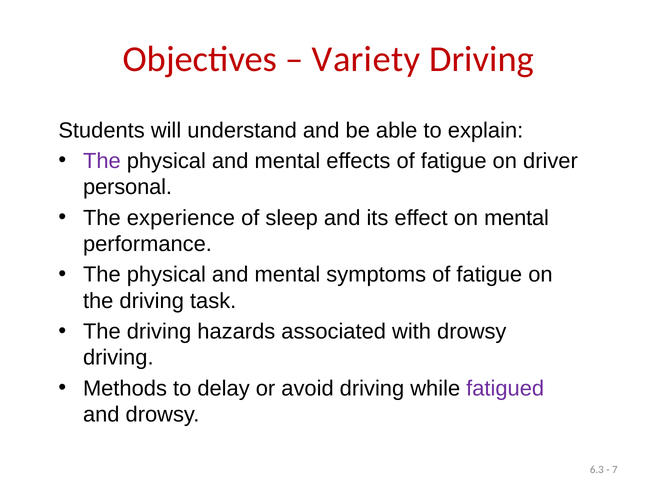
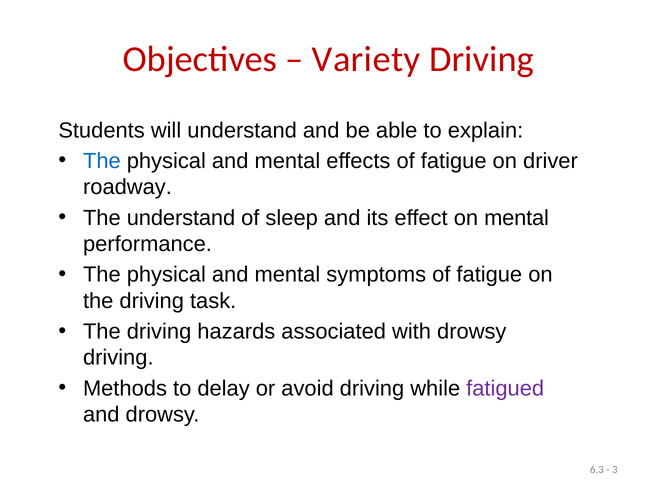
The colour: purple -> blue (102, 161)
personal: personal -> roadway (127, 188)
The experience: experience -> understand (181, 218)
7: 7 -> 3 (615, 470)
